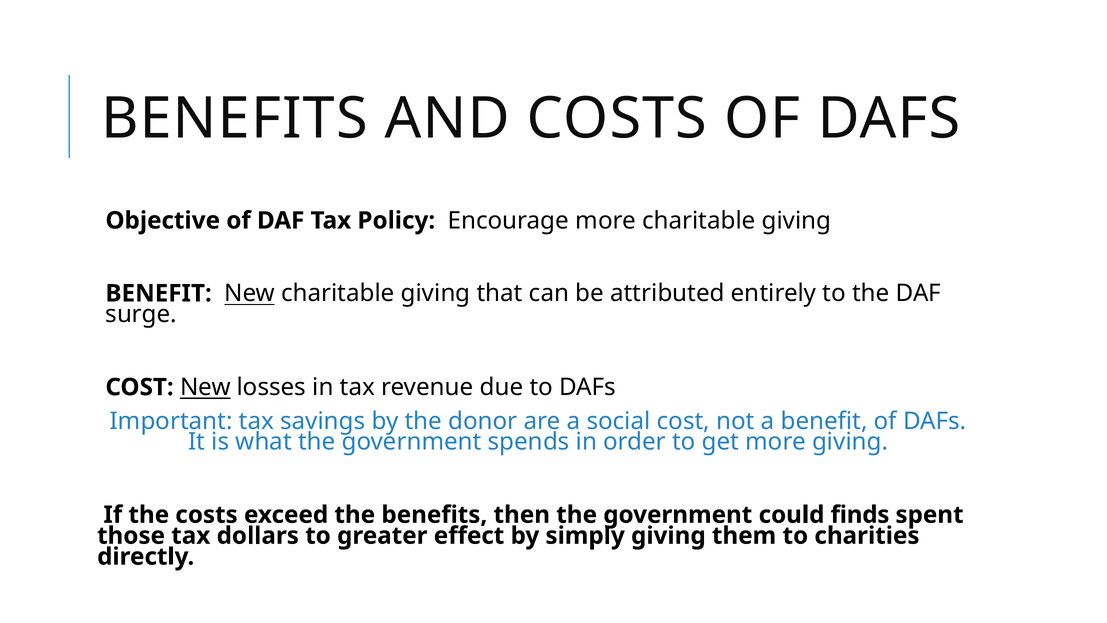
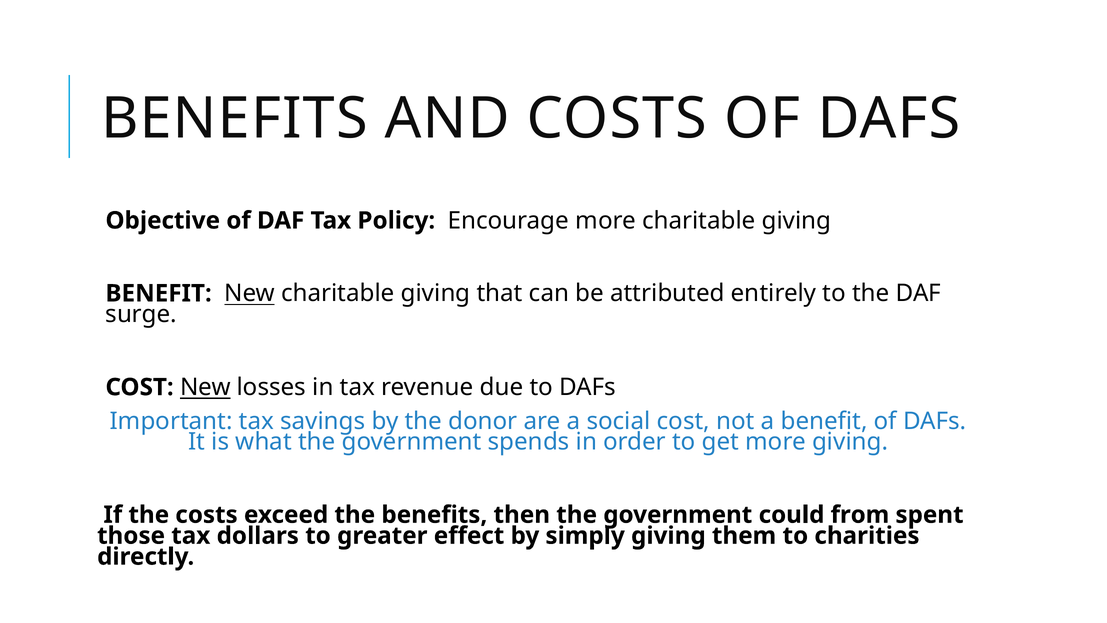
finds: finds -> from (860, 515)
